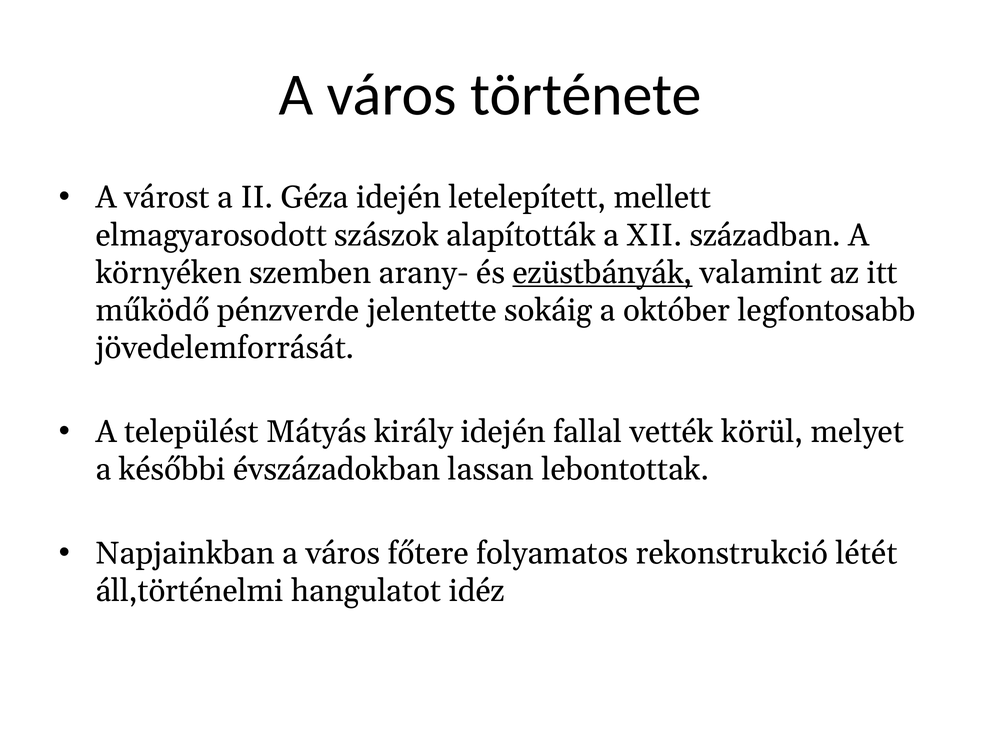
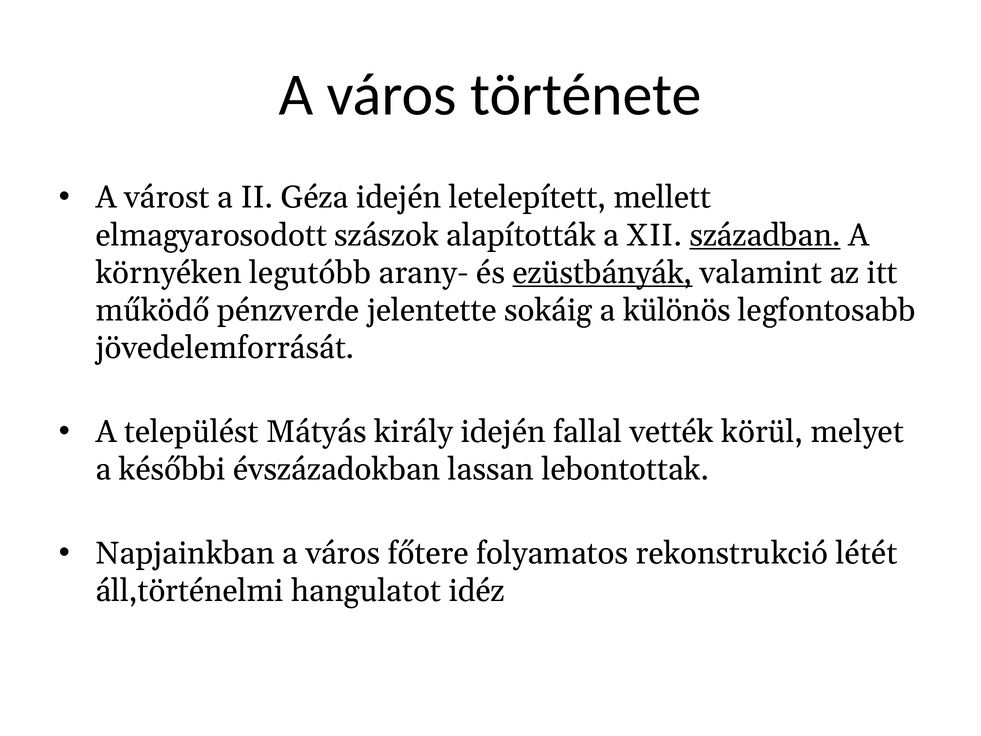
században underline: none -> present (765, 235)
szemben: szemben -> legutóbb (310, 273)
október: október -> különös (677, 310)
